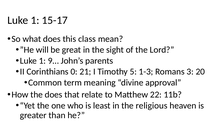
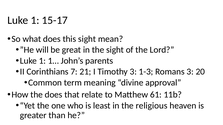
this class: class -> sight (87, 39)
9…: 9… -> 1… (53, 61)
0: 0 -> 7 (74, 72)
Timothy 5: 5 -> 3 (133, 72)
22: 22 -> 61 (156, 95)
